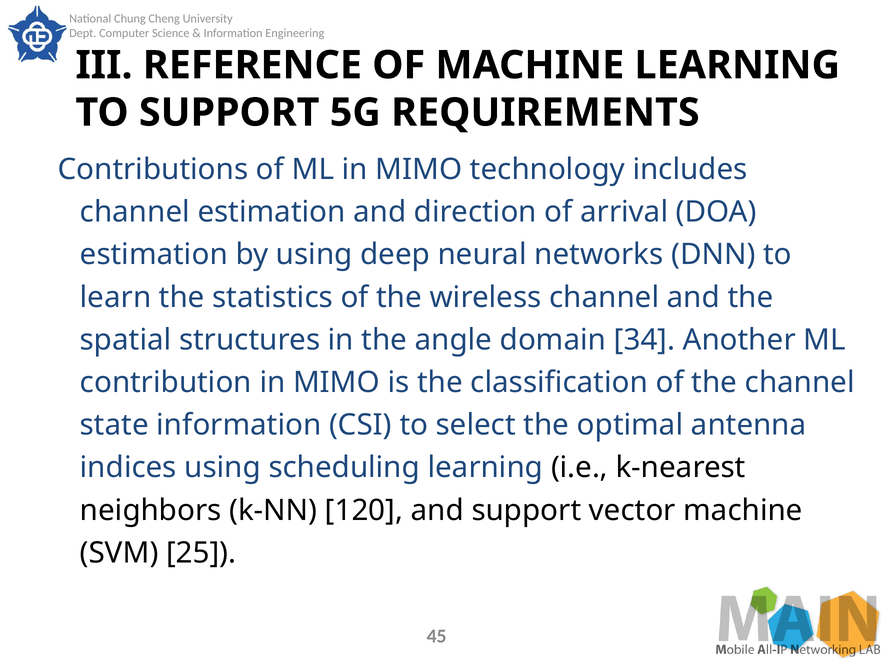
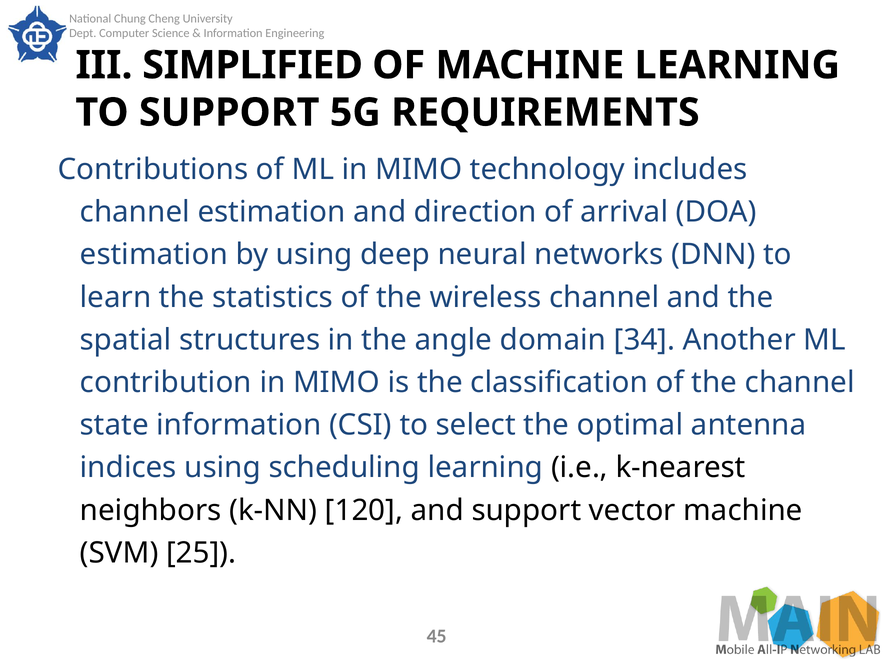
REFERENCE: REFERENCE -> SIMPLIFIED (253, 65)
